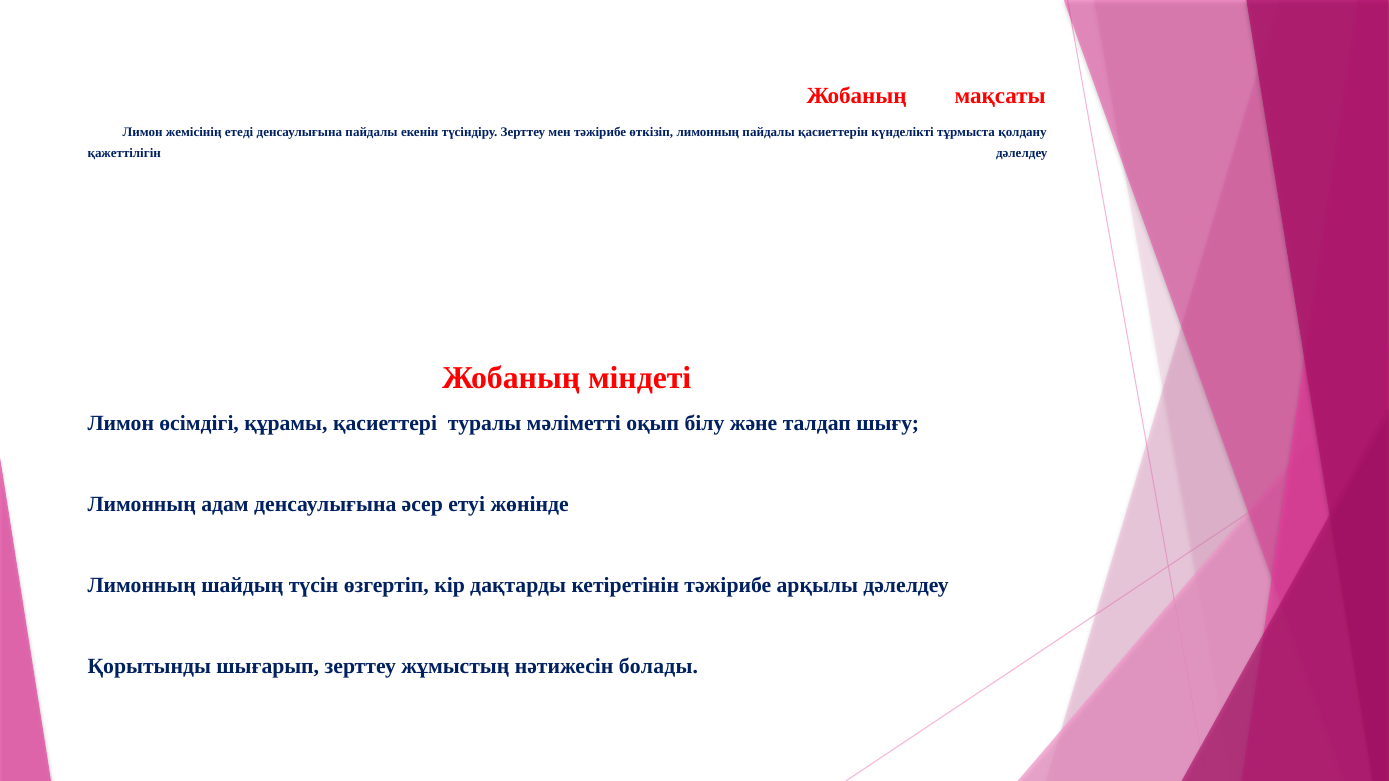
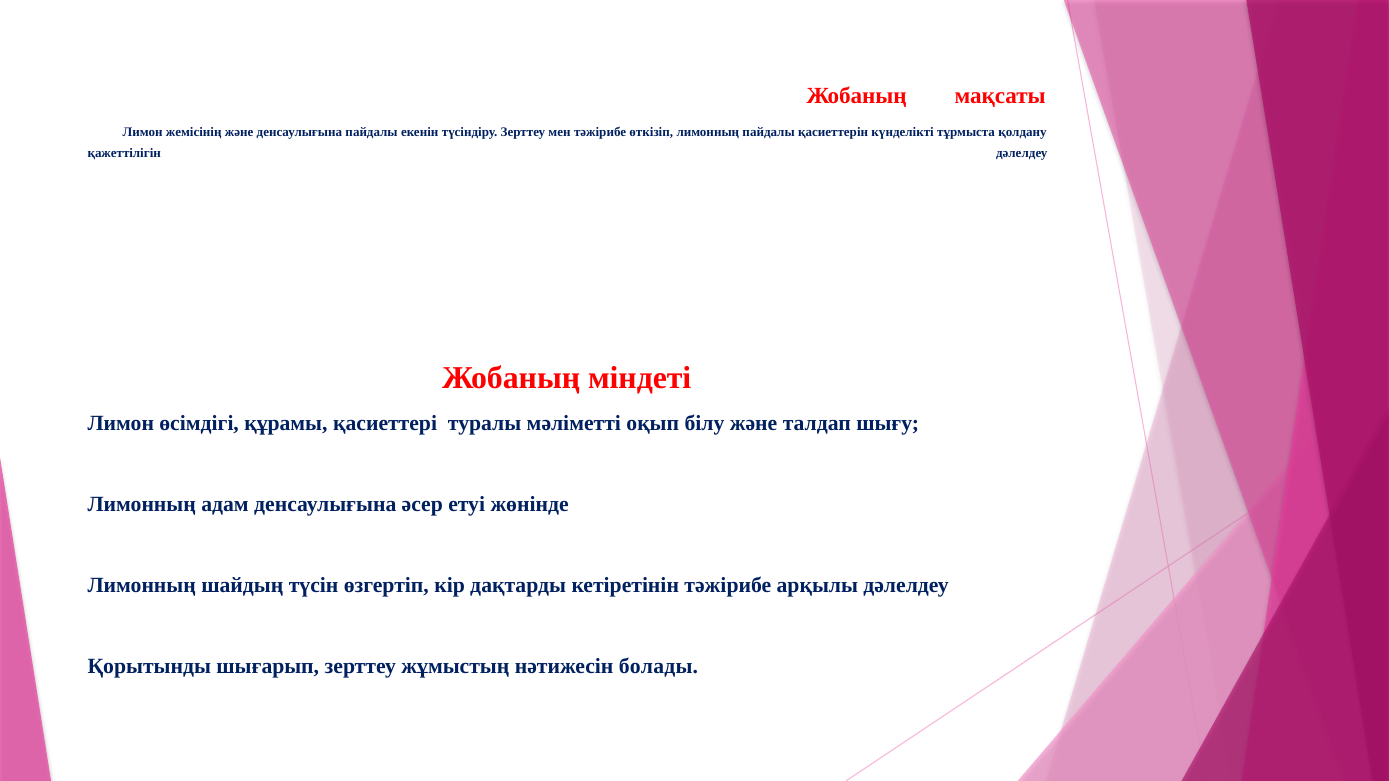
жемісінің етеді: етеді -> және (239, 132)
